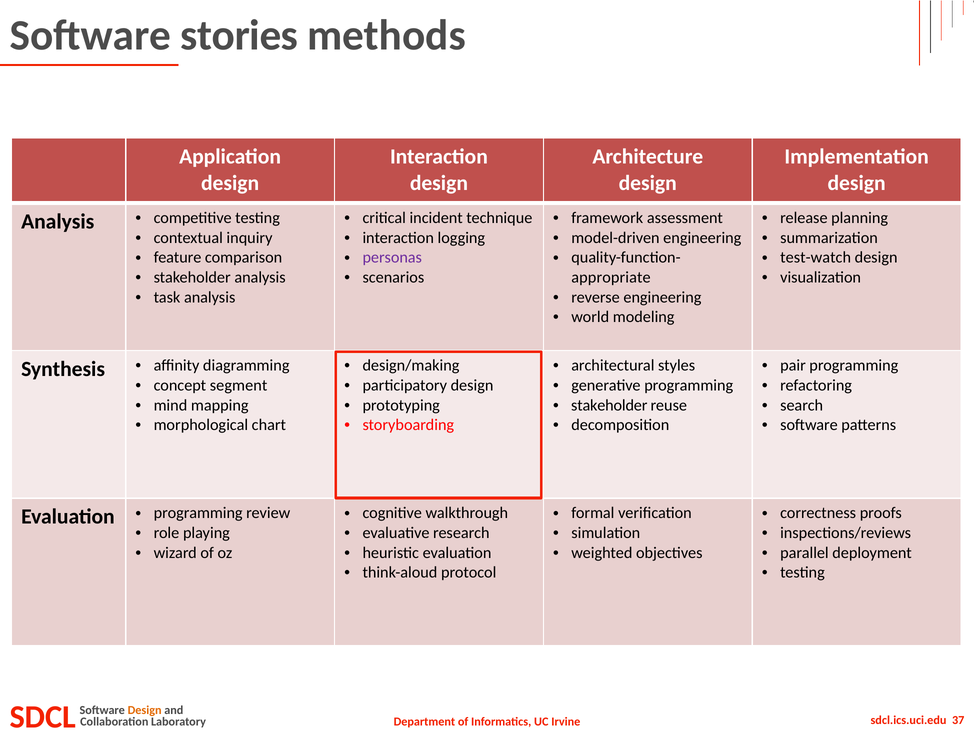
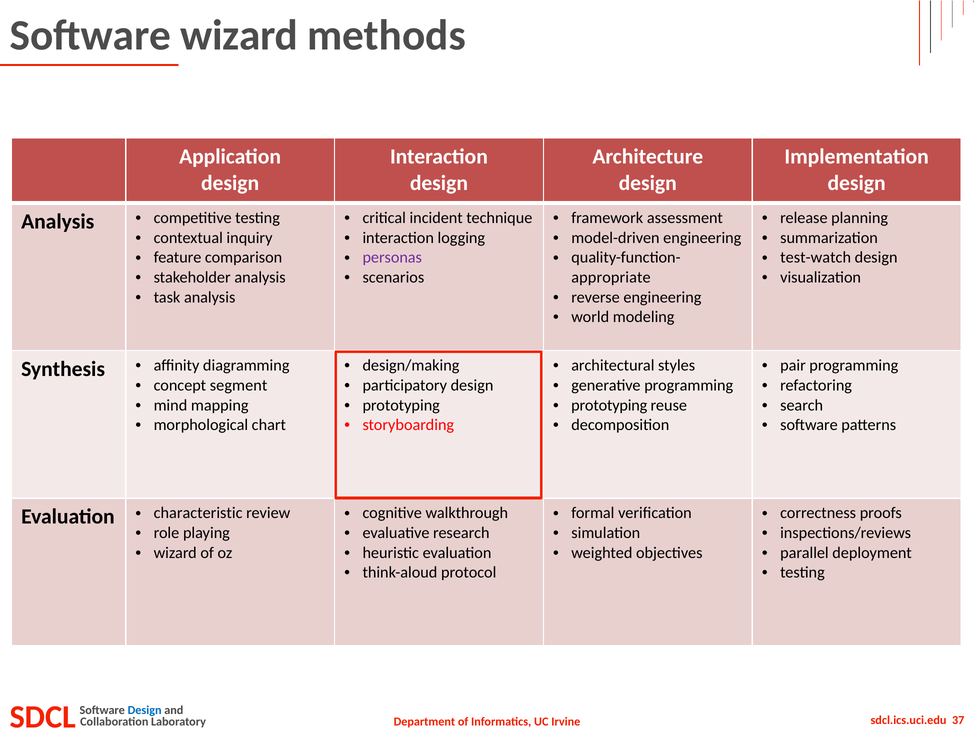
Software stories: stories -> wizard (239, 35)
stakeholder: stakeholder -> prototyping (609, 405)
programming: programming -> characteristic (198, 513)
Design colour: orange -> blue (145, 709)
